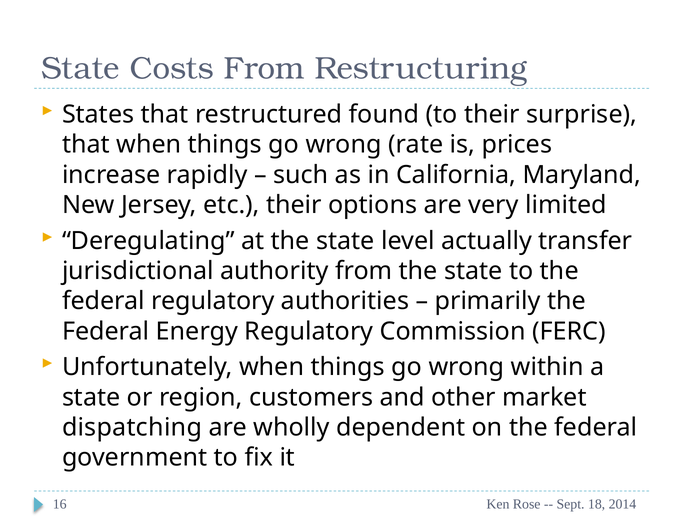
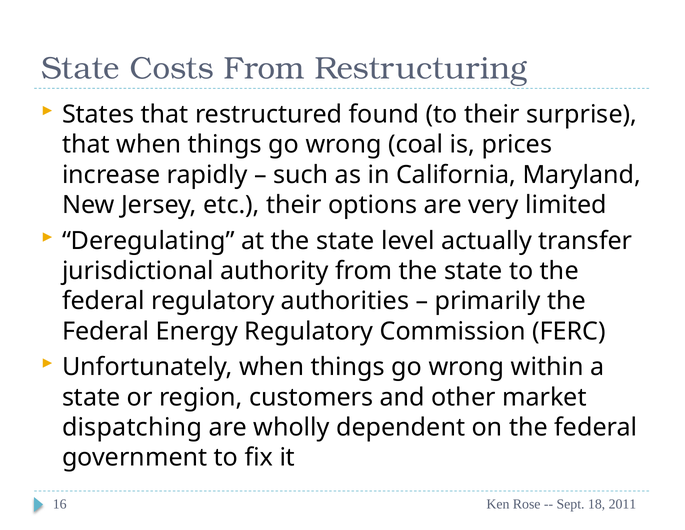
rate: rate -> coal (416, 145)
2014: 2014 -> 2011 (622, 504)
